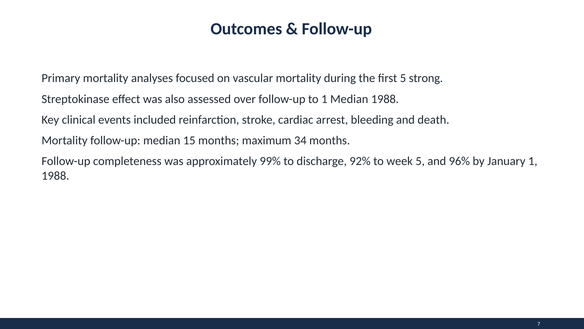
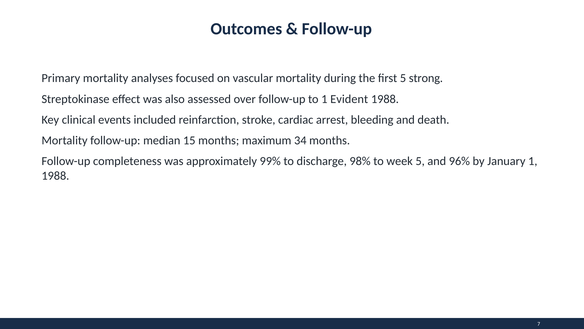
1 Median: Median -> Evident (349, 99)
92%: 92% -> 98% (360, 161)
